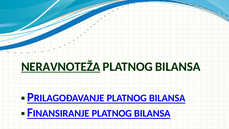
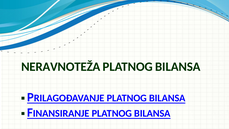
NERAVNOTEŽA underline: present -> none (61, 67)
